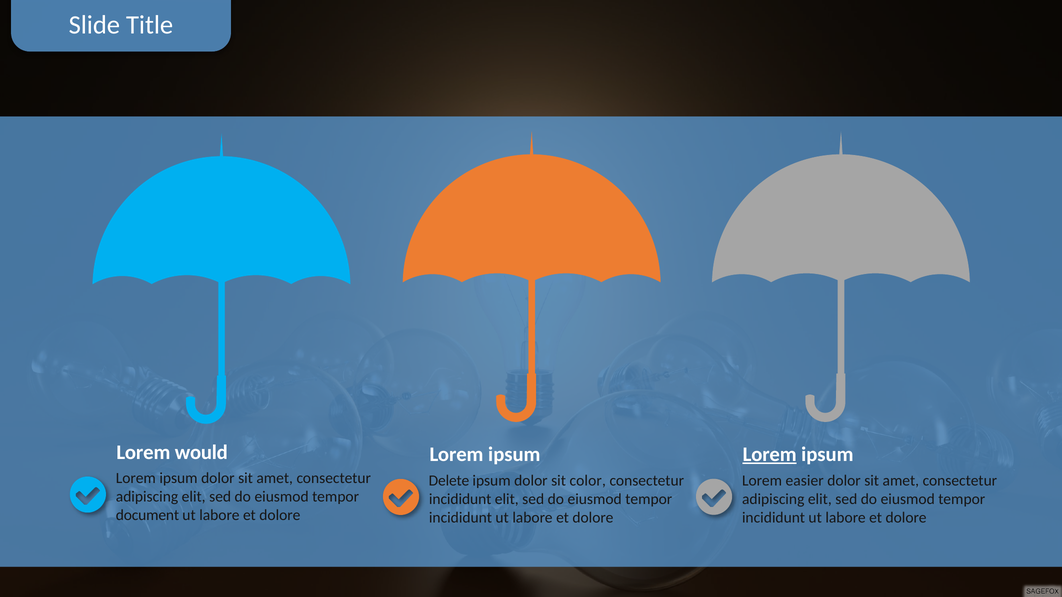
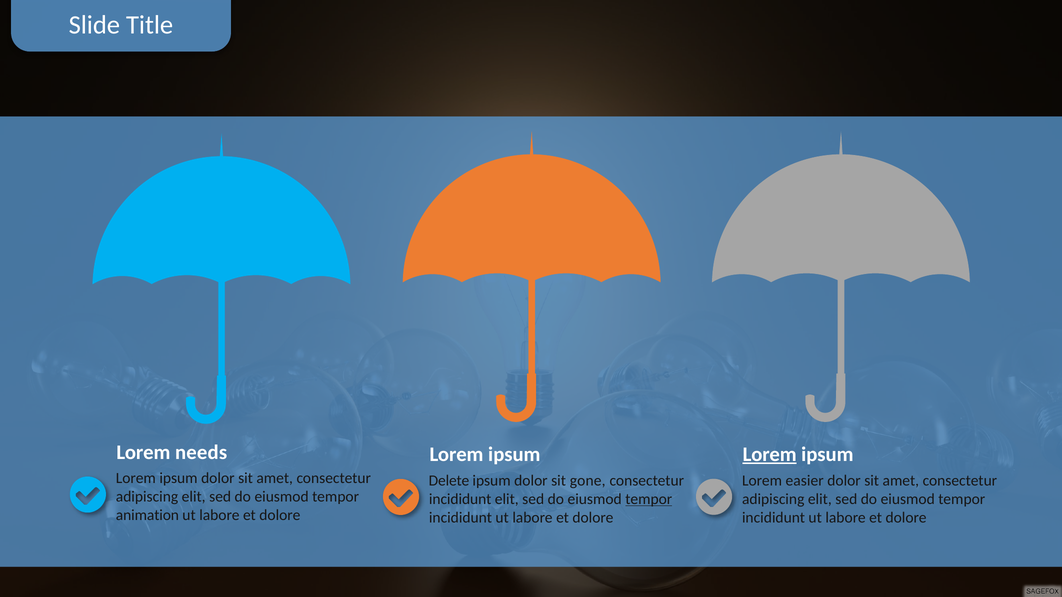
would: would -> needs (201, 452)
color: color -> gone (588, 481)
tempor underline: none -> present (649, 499)
document: document -> animation (147, 516)
